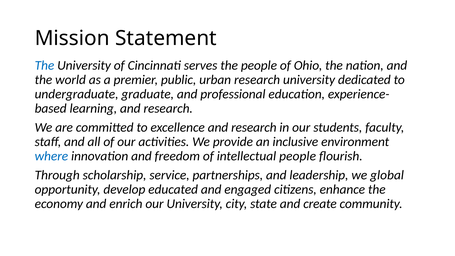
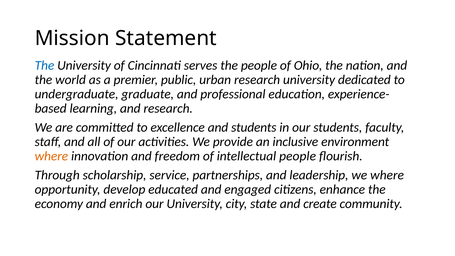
excellence and research: research -> students (254, 128)
where colour: blue -> orange (51, 156)
we global: global -> where (387, 175)
